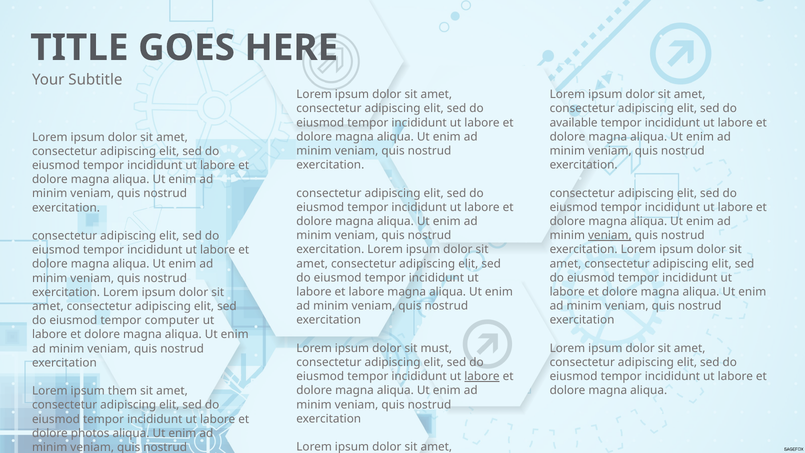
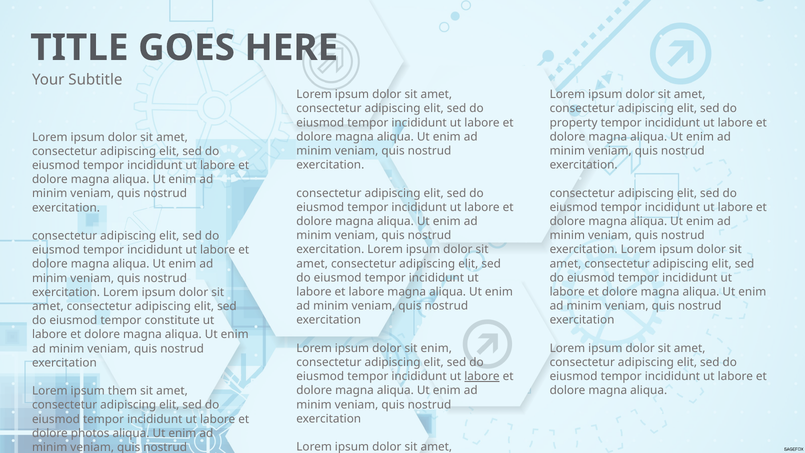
available: available -> property (574, 123)
veniam underline: present -> none (610, 235)
computer: computer -> constitute (172, 320)
sit must: must -> enim (436, 348)
